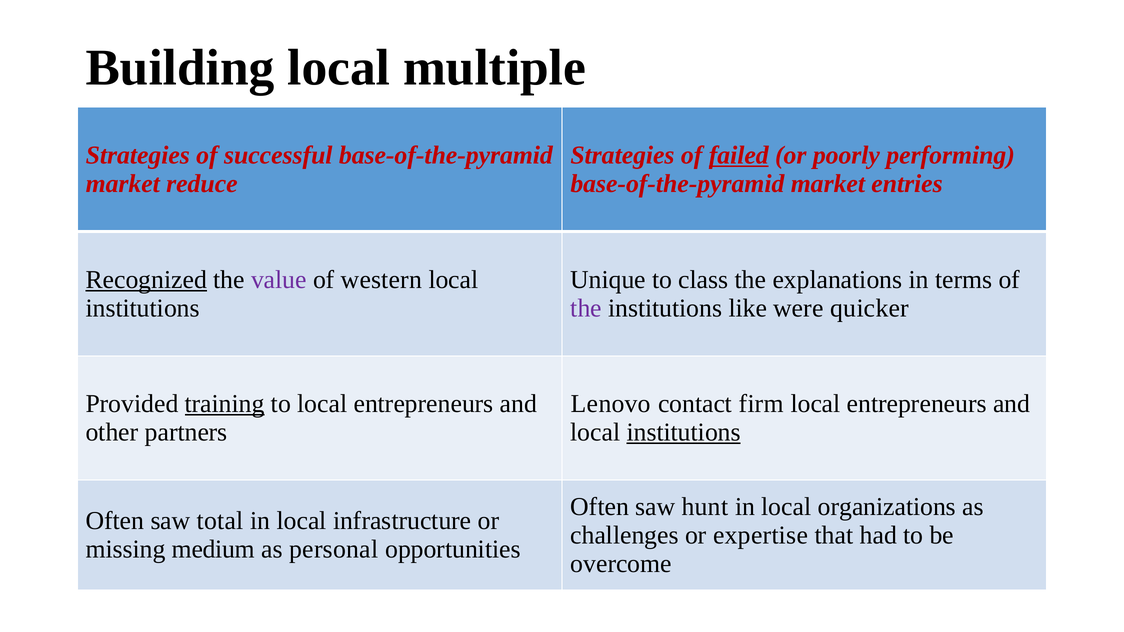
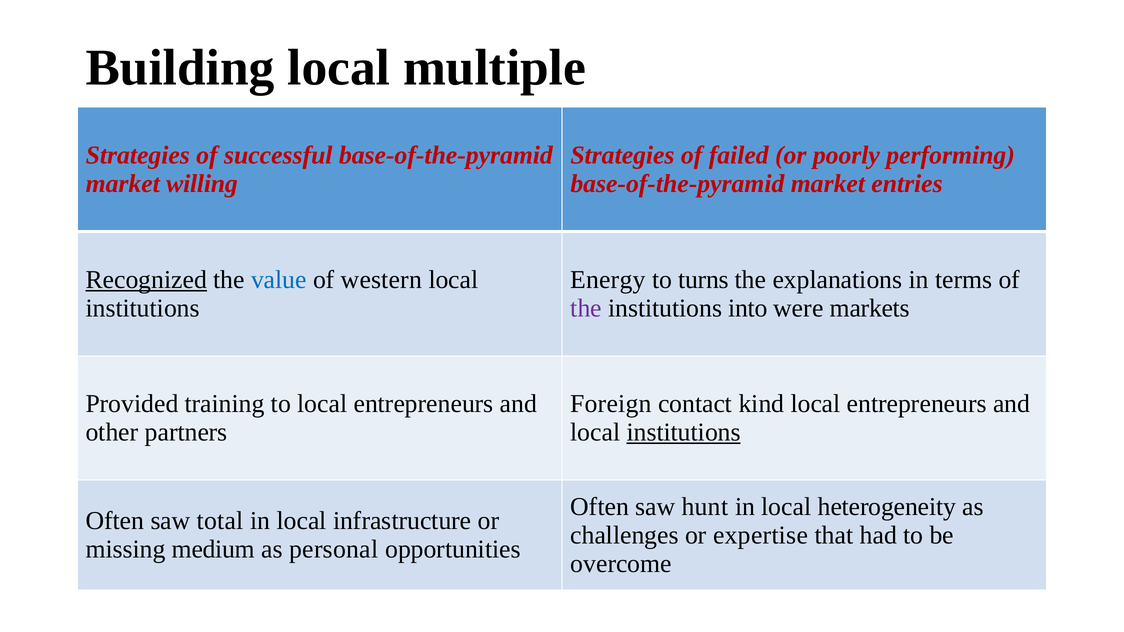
failed underline: present -> none (739, 155)
reduce: reduce -> willing (202, 184)
value colour: purple -> blue (279, 280)
Unique: Unique -> Energy (608, 280)
class: class -> turns (704, 280)
like: like -> into (748, 308)
quicker: quicker -> markets (870, 308)
training underline: present -> none (225, 404)
Lenovo: Lenovo -> Foreign (611, 404)
firm: firm -> kind (761, 404)
organizations: organizations -> heterogeneity (887, 507)
